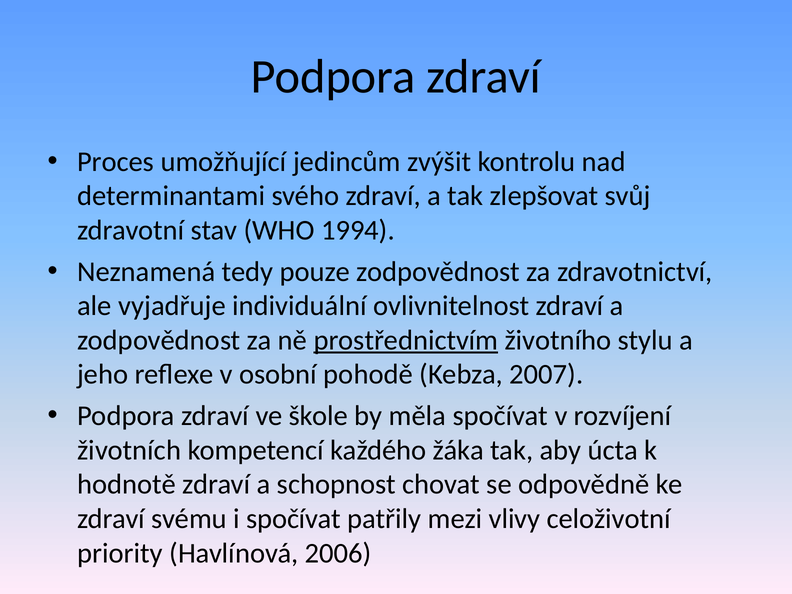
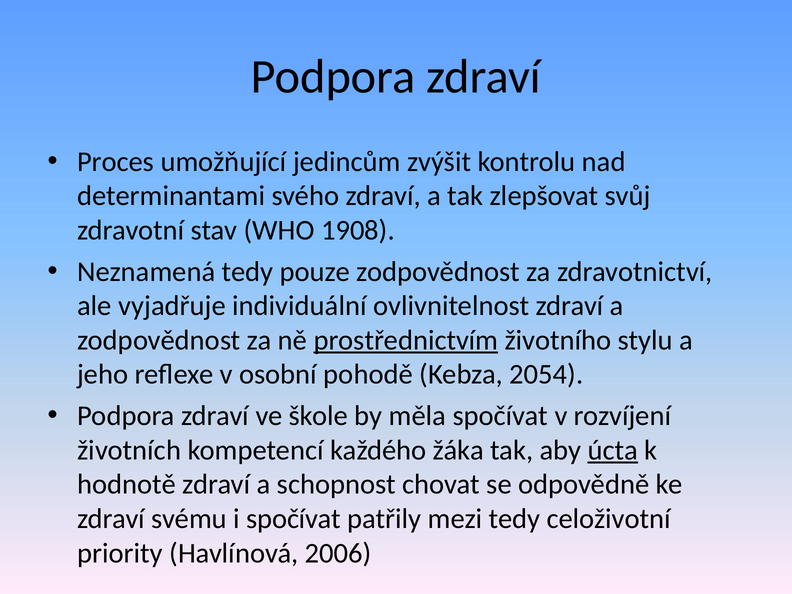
1994: 1994 -> 1908 (358, 230)
2007: 2007 -> 2054 (546, 375)
úcta underline: none -> present (613, 450)
mezi vlivy: vlivy -> tedy (515, 519)
